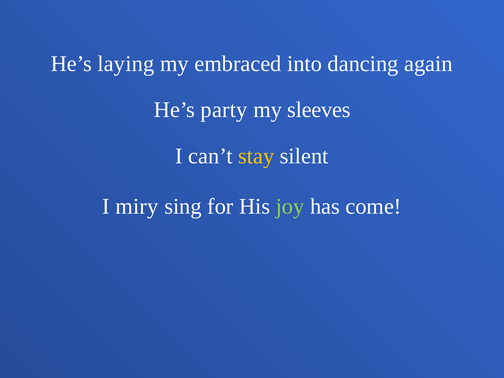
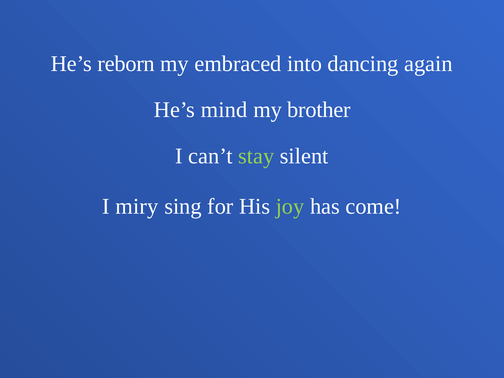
laying: laying -> reborn (126, 64)
party: party -> mind (224, 110)
sleeves: sleeves -> brother (319, 110)
stay colour: yellow -> light green (256, 156)
